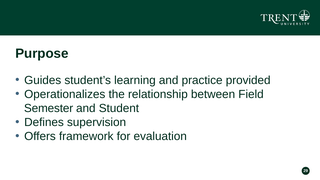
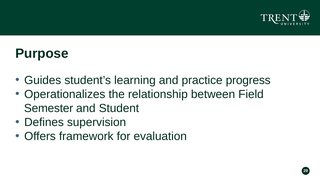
provided: provided -> progress (248, 80)
